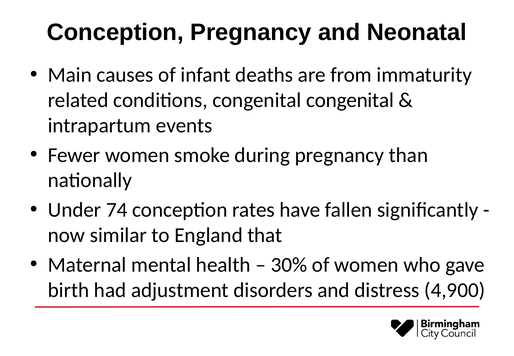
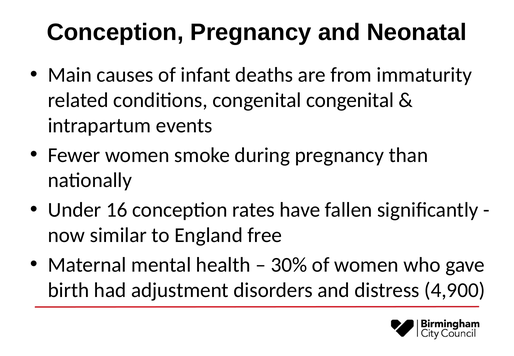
74: 74 -> 16 (117, 210)
that: that -> free (265, 235)
